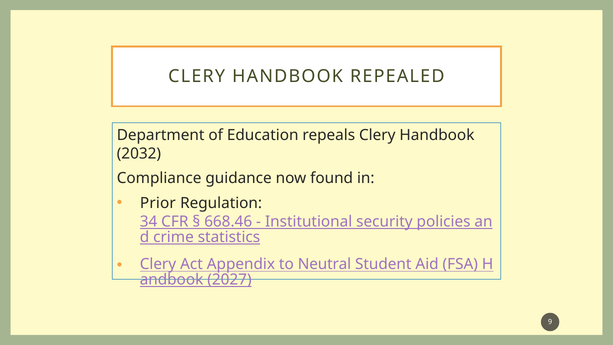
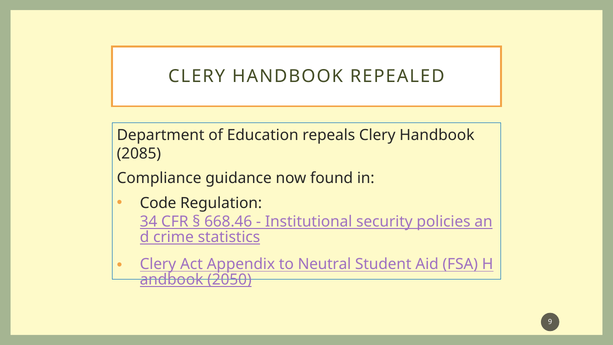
2032: 2032 -> 2085 (139, 154)
Prior: Prior -> Code (158, 203)
2027: 2027 -> 2050 (229, 279)
